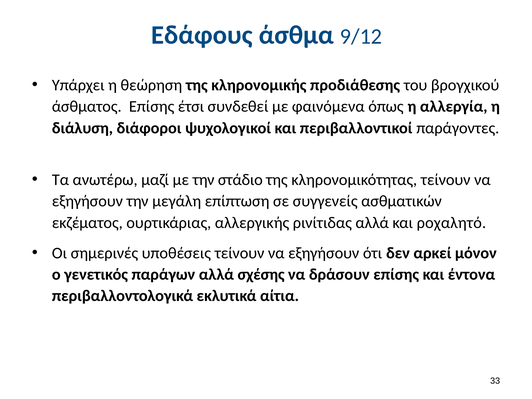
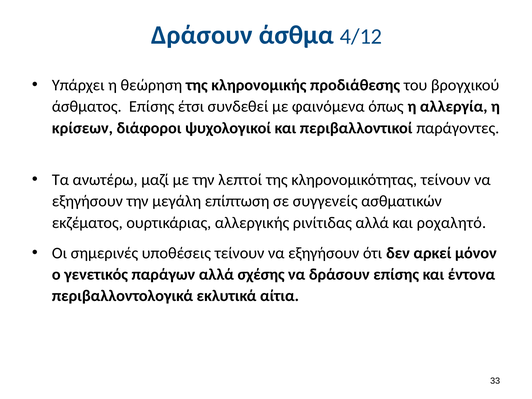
Εδάφους: Εδάφους -> Δράσουν (202, 35)
9/12: 9/12 -> 4/12 (361, 37)
διάλυση: διάλυση -> κρίσεων (82, 128)
στάδιο: στάδιο -> λεπτοί (240, 180)
